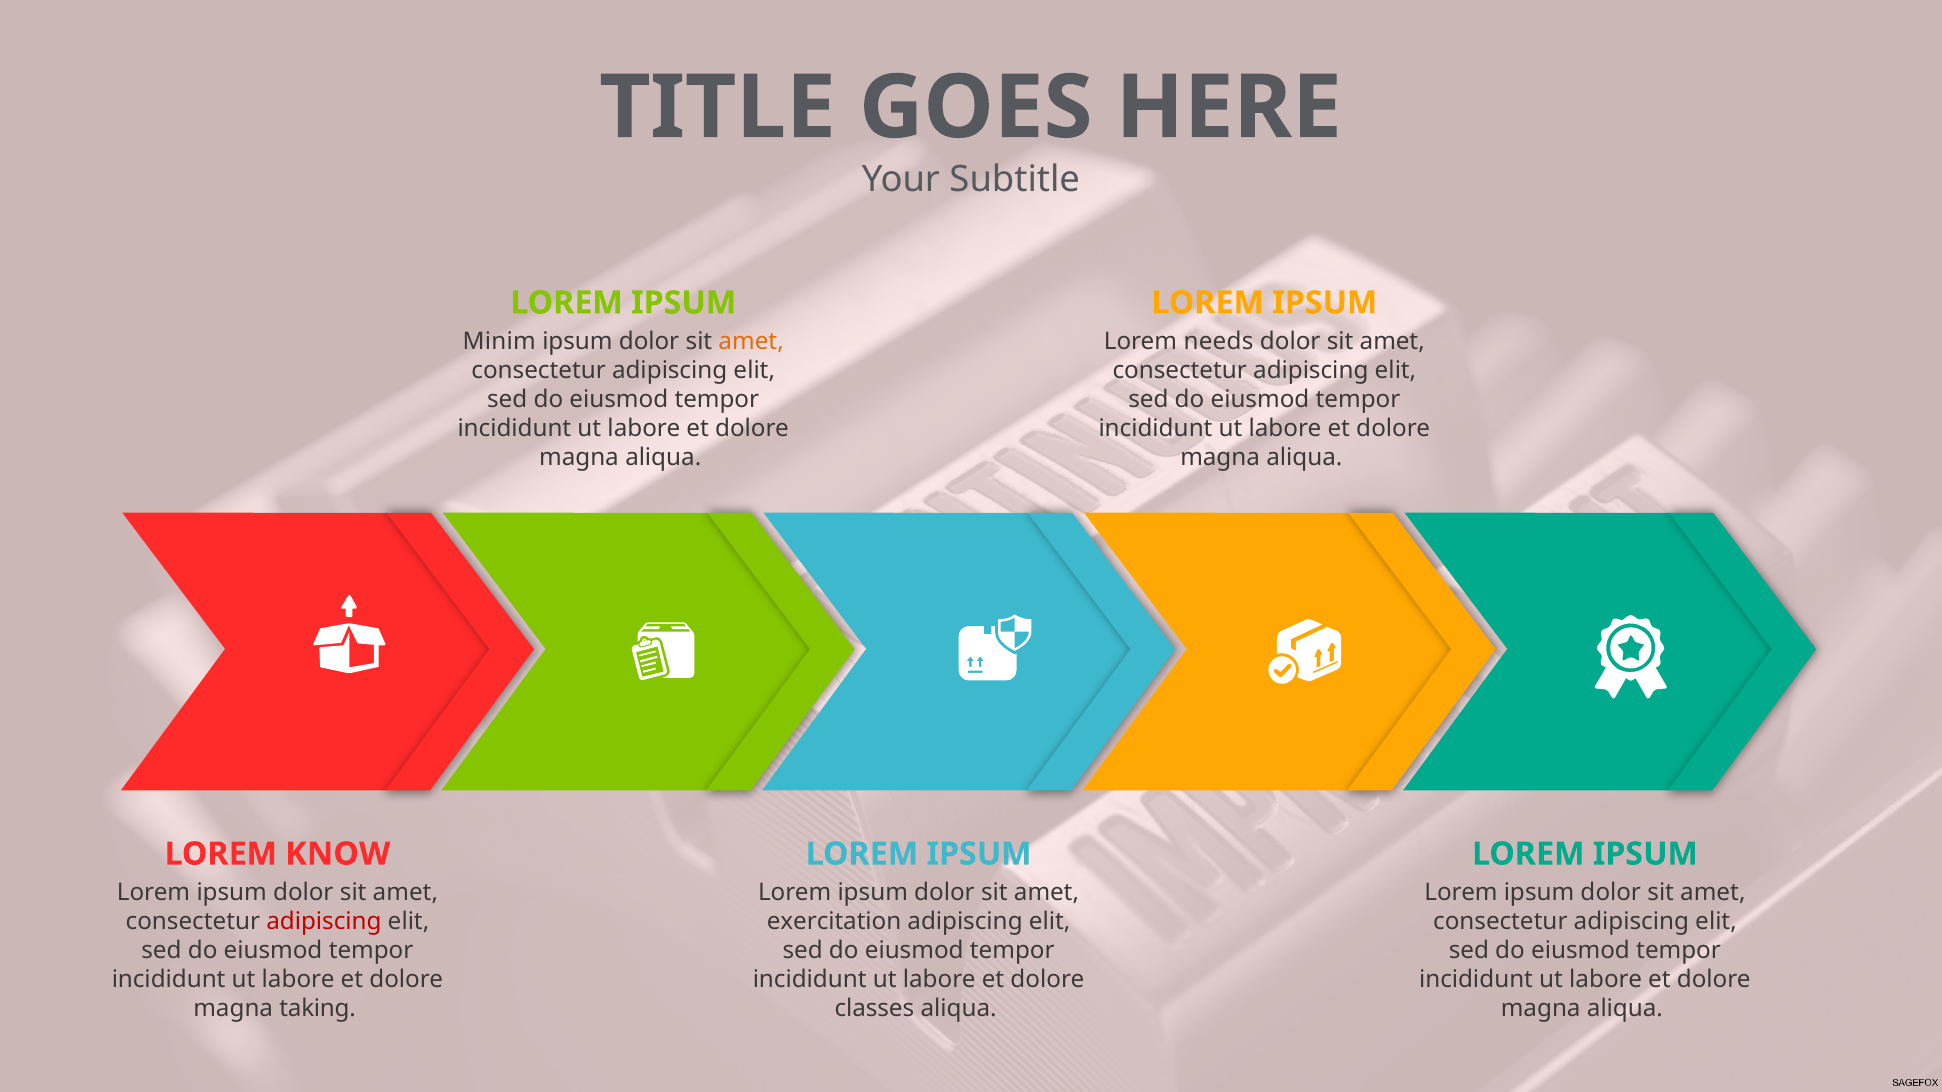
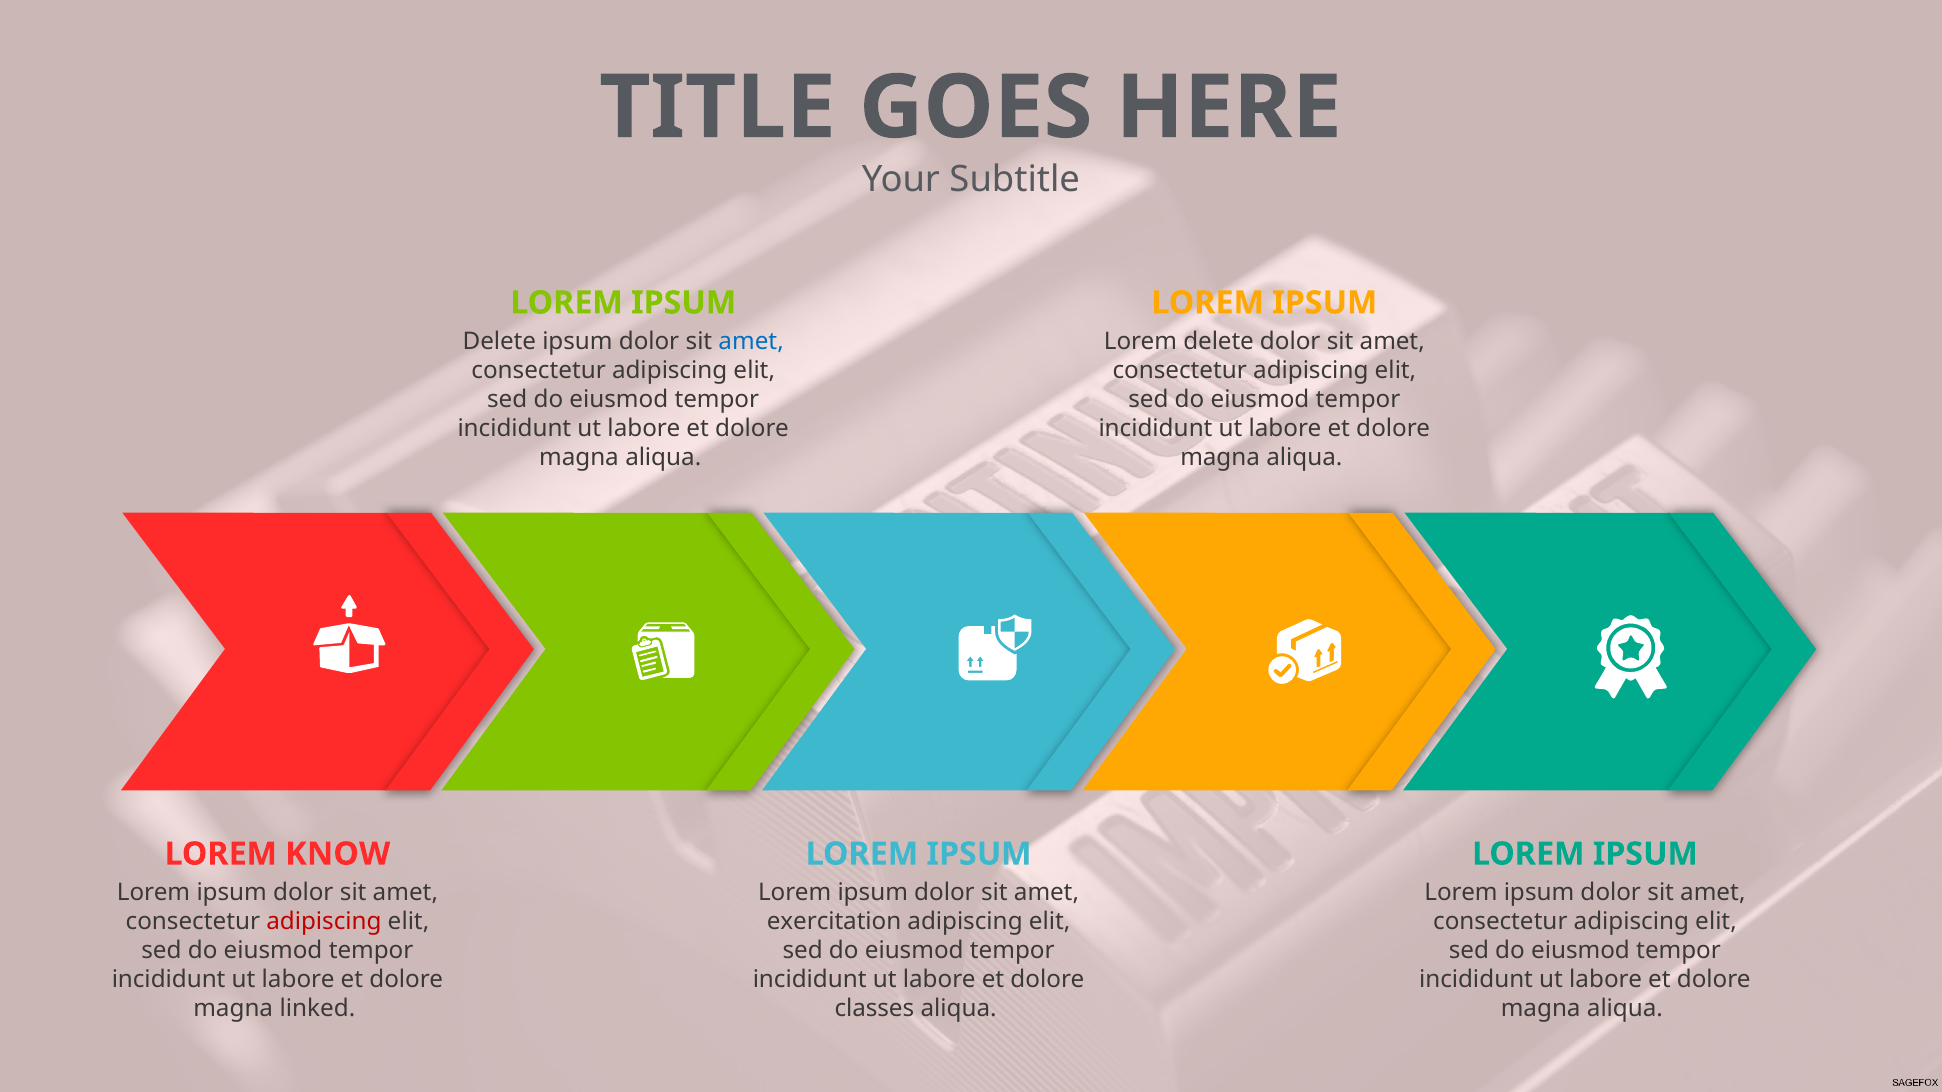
Minim: Minim -> Delete (499, 341)
amet colour: orange -> blue (751, 341)
Lorem needs: needs -> delete (1219, 341)
taking: taking -> linked (317, 1009)
